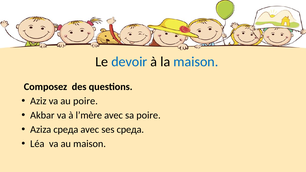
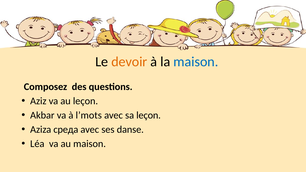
devoir colour: blue -> orange (129, 62)
au poire: poire -> leçon (85, 101)
l’mère: l’mère -> l’mots (89, 115)
sa poire: poire -> leçon (149, 115)
ses среда: среда -> danse (130, 130)
